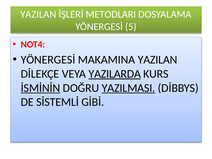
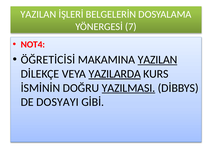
METODLARI: METODLARI -> BELGELERİN (111, 14)
5: 5 -> 7 (131, 27)
YÖNERGESİ: YÖNERGESİ -> ÖĞRETİCİSİ (48, 60)
YAZILAN underline: none -> present (158, 60)
İSMİNİN underline: present -> none (40, 88)
SİSTEMLİ: SİSTEMLİ -> DOSYAYI (57, 102)
